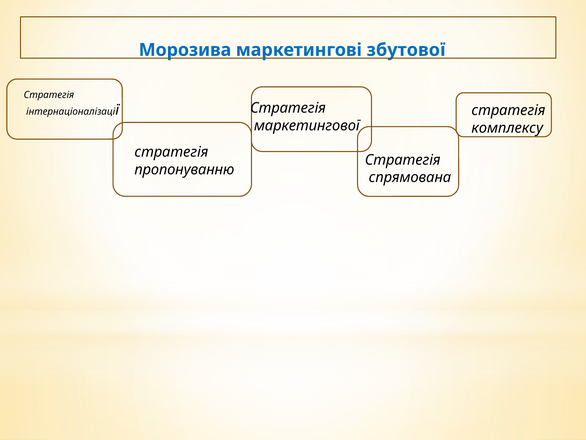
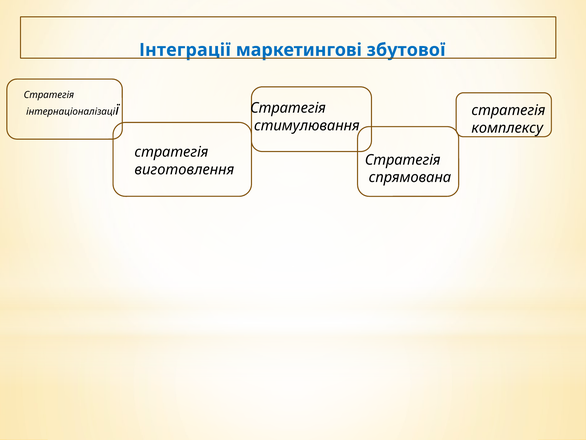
Морозива: Морозива -> Інтеграції (185, 50)
маркетингової: маркетингової -> стимулювання (307, 125)
пропонуванню: пропонуванню -> виготовлення (184, 169)
